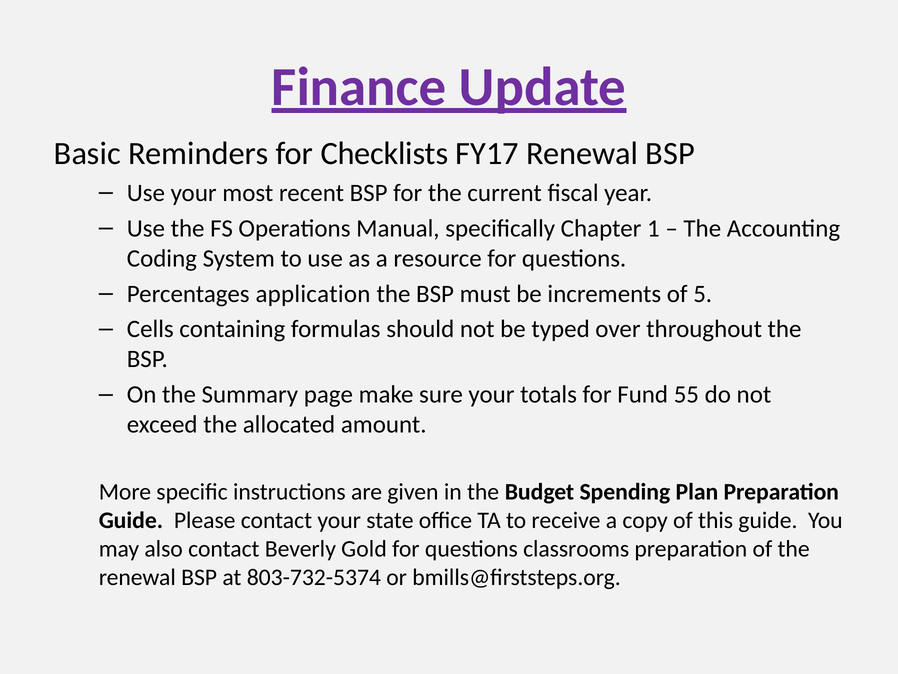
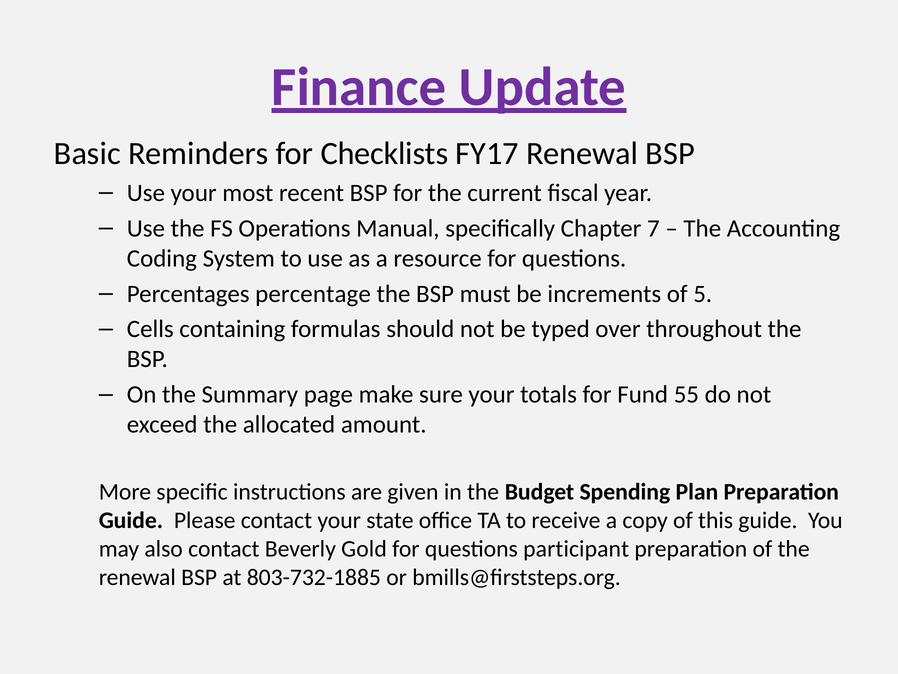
1: 1 -> 7 (653, 228)
application: application -> percentage (313, 294)
classrooms: classrooms -> participant (576, 549)
803-732-5374: 803-732-5374 -> 803-732-1885 (314, 577)
